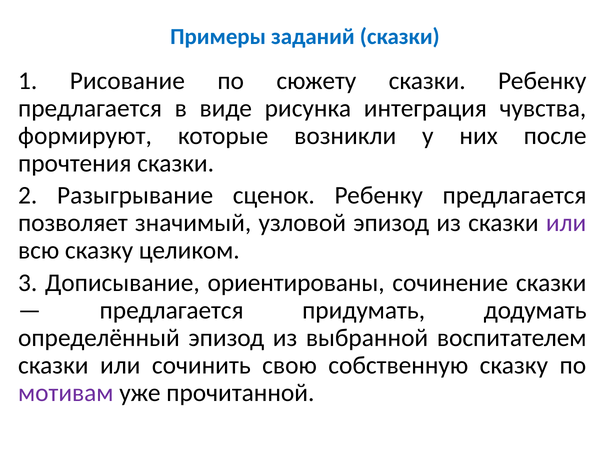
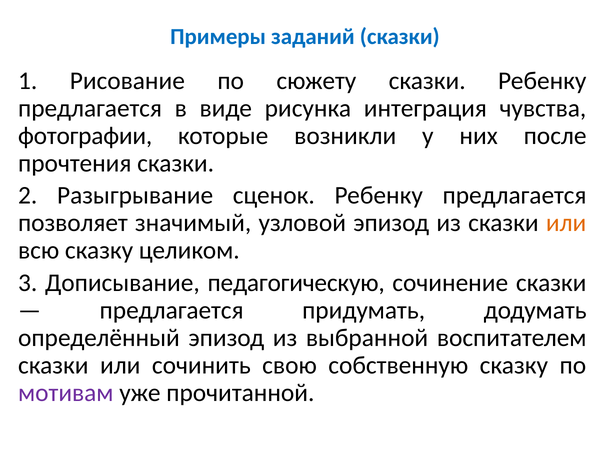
формируют: формируют -> фотографии (85, 136)
или colour: purple -> orange (566, 223)
ориентированы: ориентированы -> педагогическую (296, 283)
